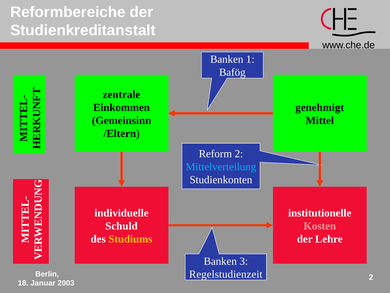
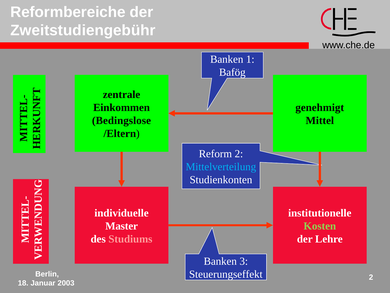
Studienkreditanstalt: Studienkreditanstalt -> Zweitstudiengebühr (83, 30)
Gemeinsinn: Gemeinsinn -> Bedingslose (121, 120)
Schuld: Schuld -> Master (122, 226)
Kosten colour: pink -> light green (320, 226)
Studiums colour: yellow -> pink (130, 239)
Regelstudienzeit: Regelstudienzeit -> Steuerungseffekt (226, 274)
